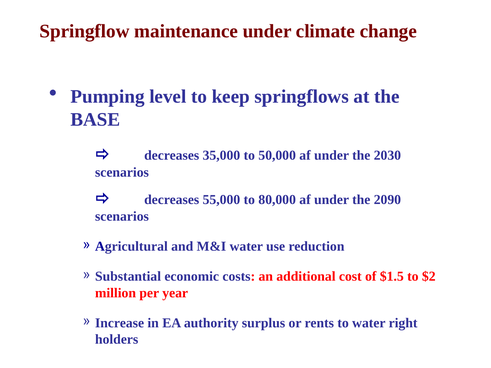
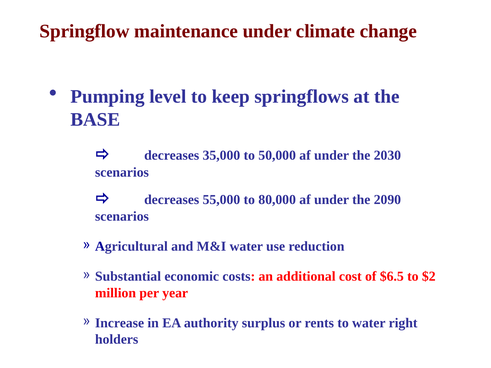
$1.5: $1.5 -> $6.5 (392, 277)
